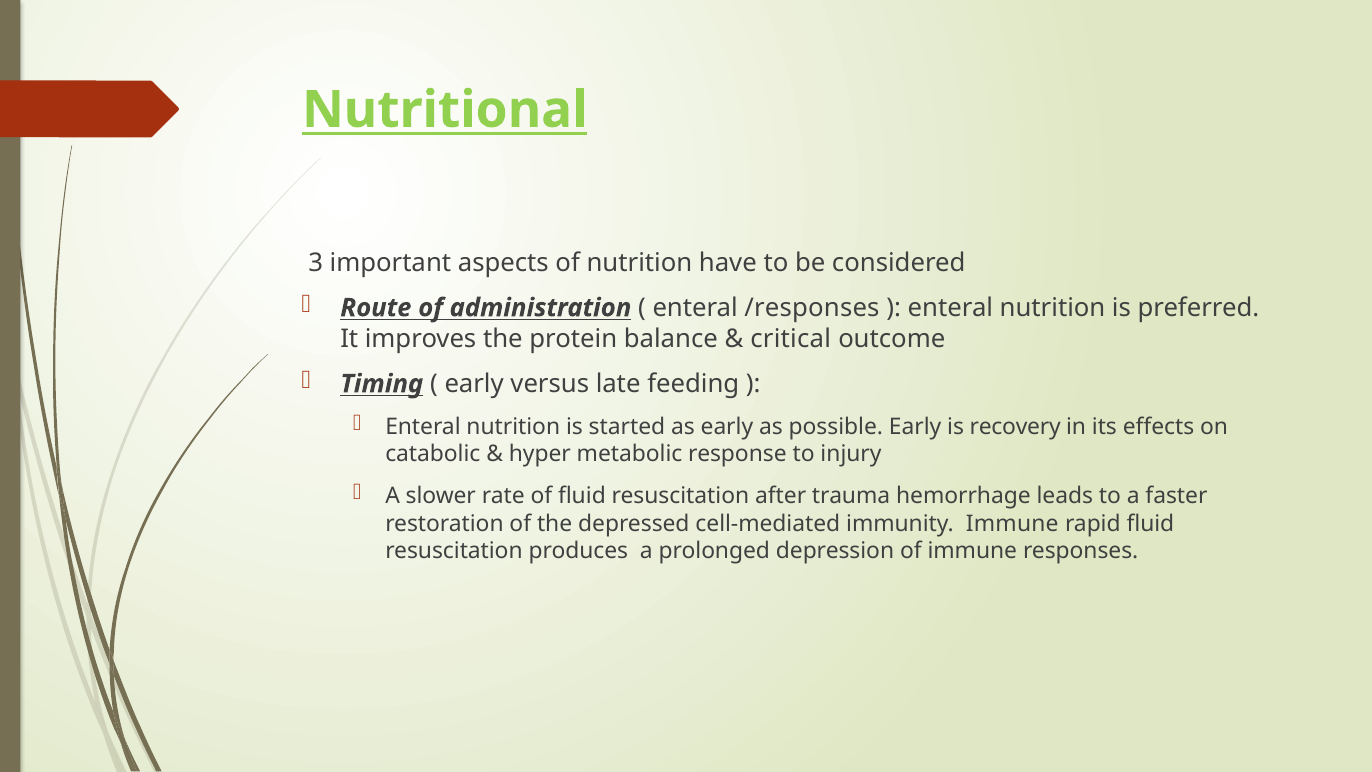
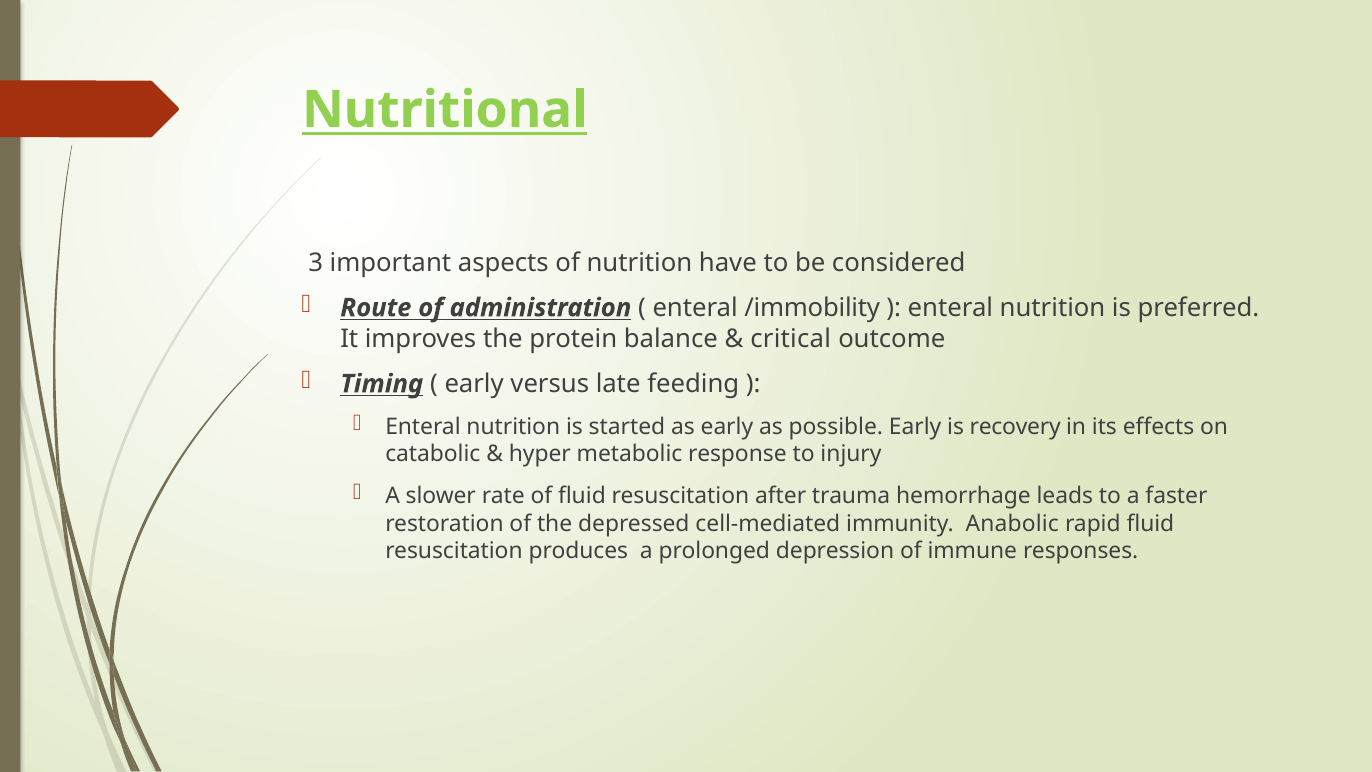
/responses: /responses -> /immobility (812, 308)
immunity Immune: Immune -> Anabolic (1012, 523)
